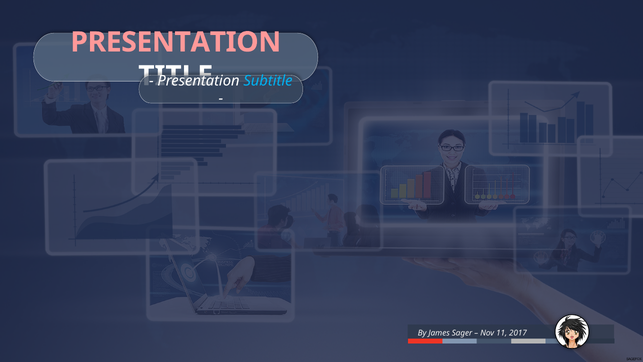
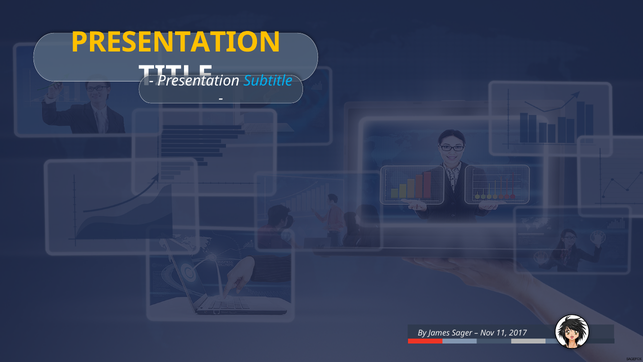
PRESENTATION colour: pink -> yellow (176, 42)
